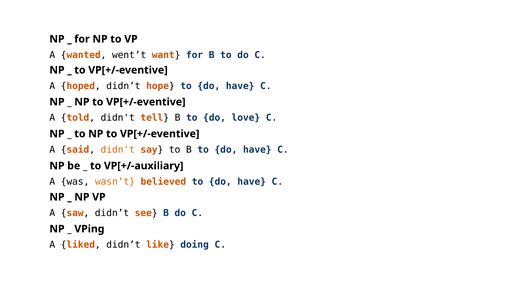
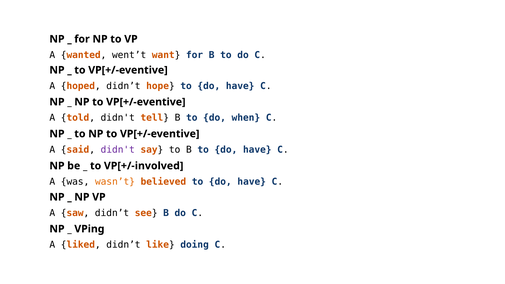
love: love -> when (246, 118)
didn't colour: orange -> purple (118, 150)
VP[+/-auxiliary: VP[+/-auxiliary -> VP[+/-involved (144, 166)
